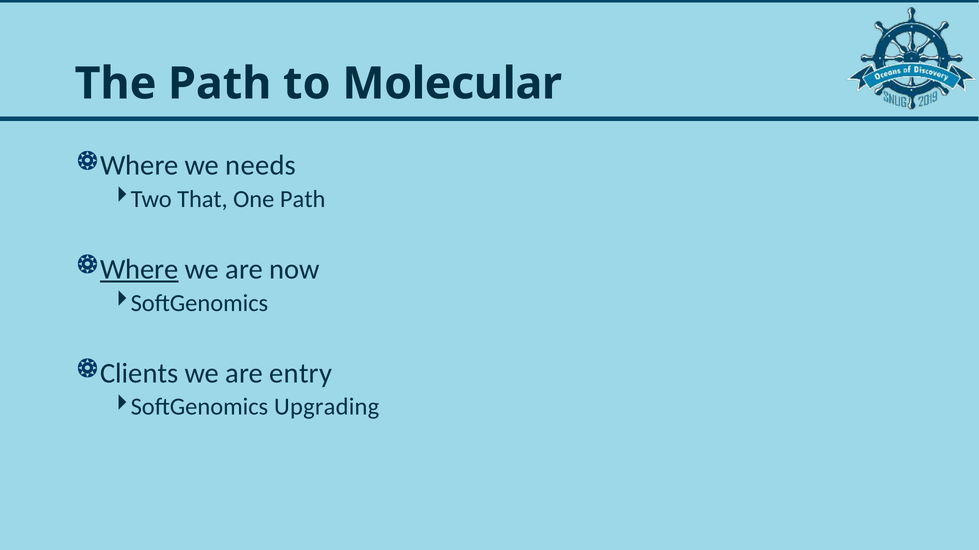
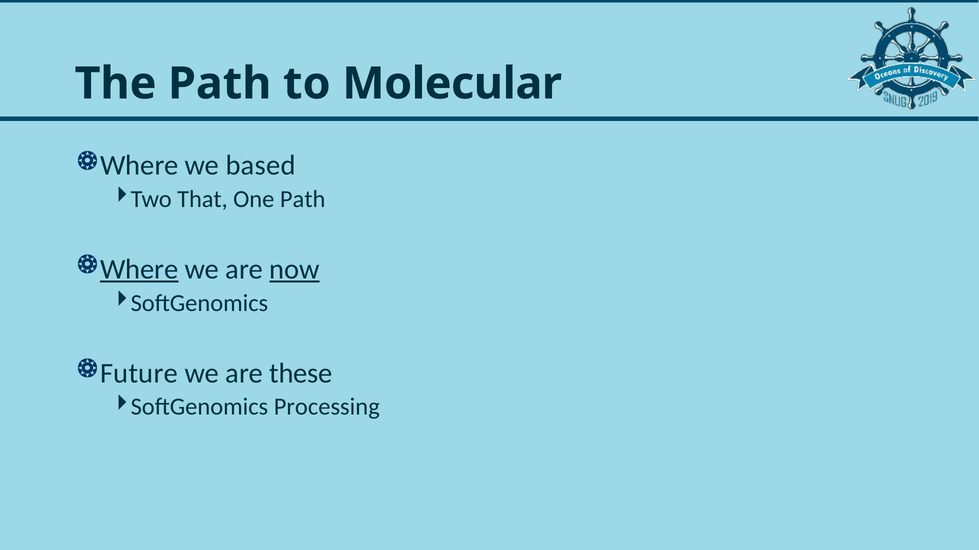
needs: needs -> based (261, 166)
now underline: none -> present (294, 270)
Clients: Clients -> Future (139, 374)
entry: entry -> these (301, 374)
Upgrading: Upgrading -> Processing (327, 407)
